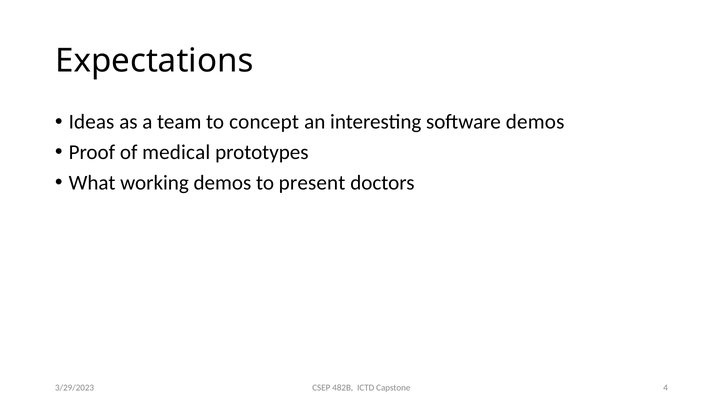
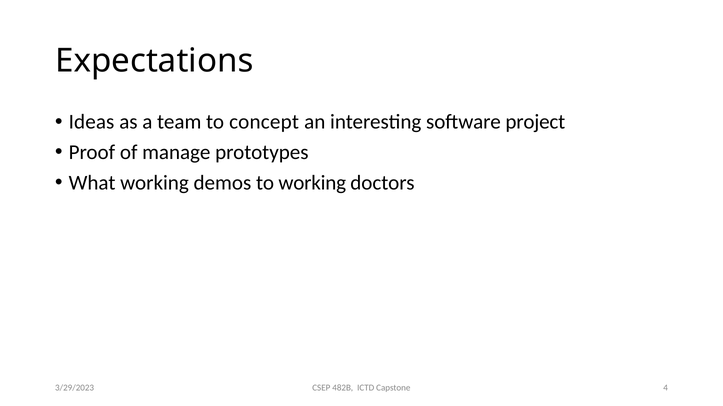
software demos: demos -> project (535, 122)
medical: medical -> manage (176, 153)
to present: present -> working (312, 183)
